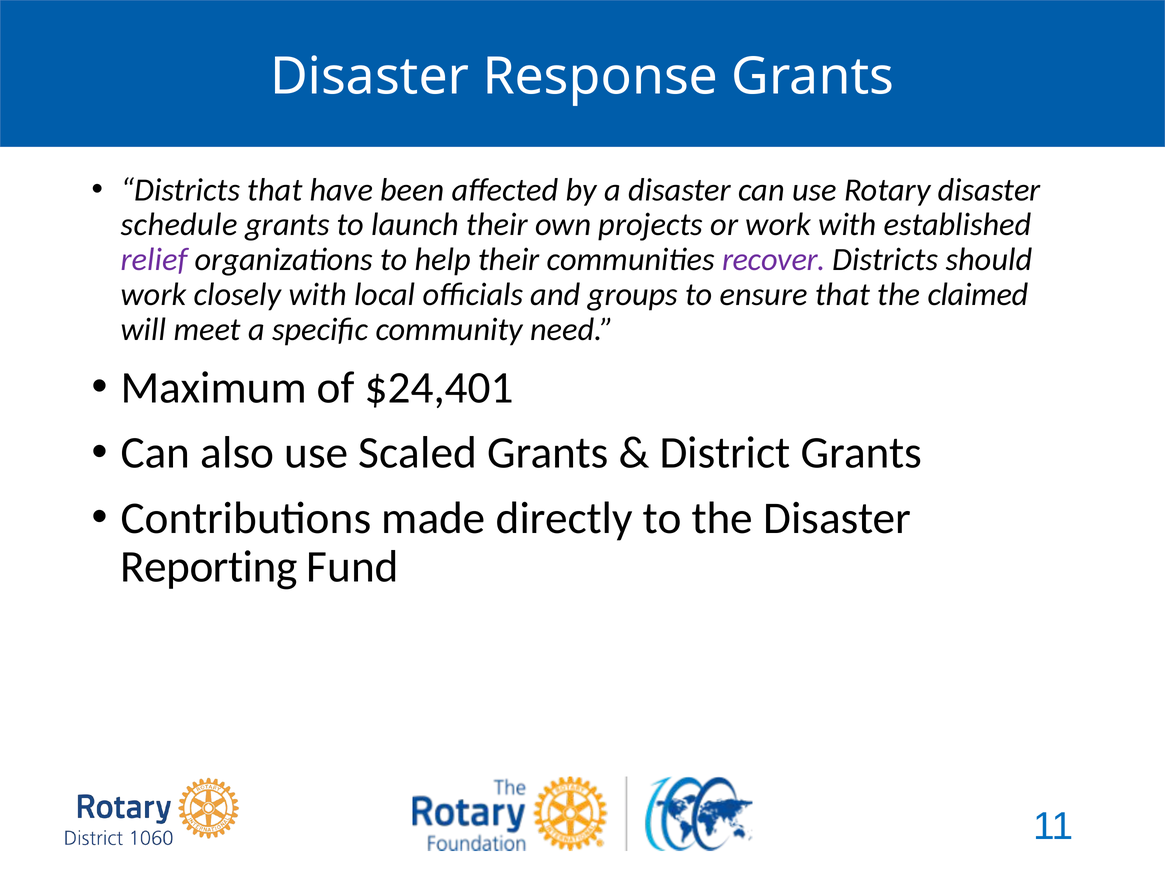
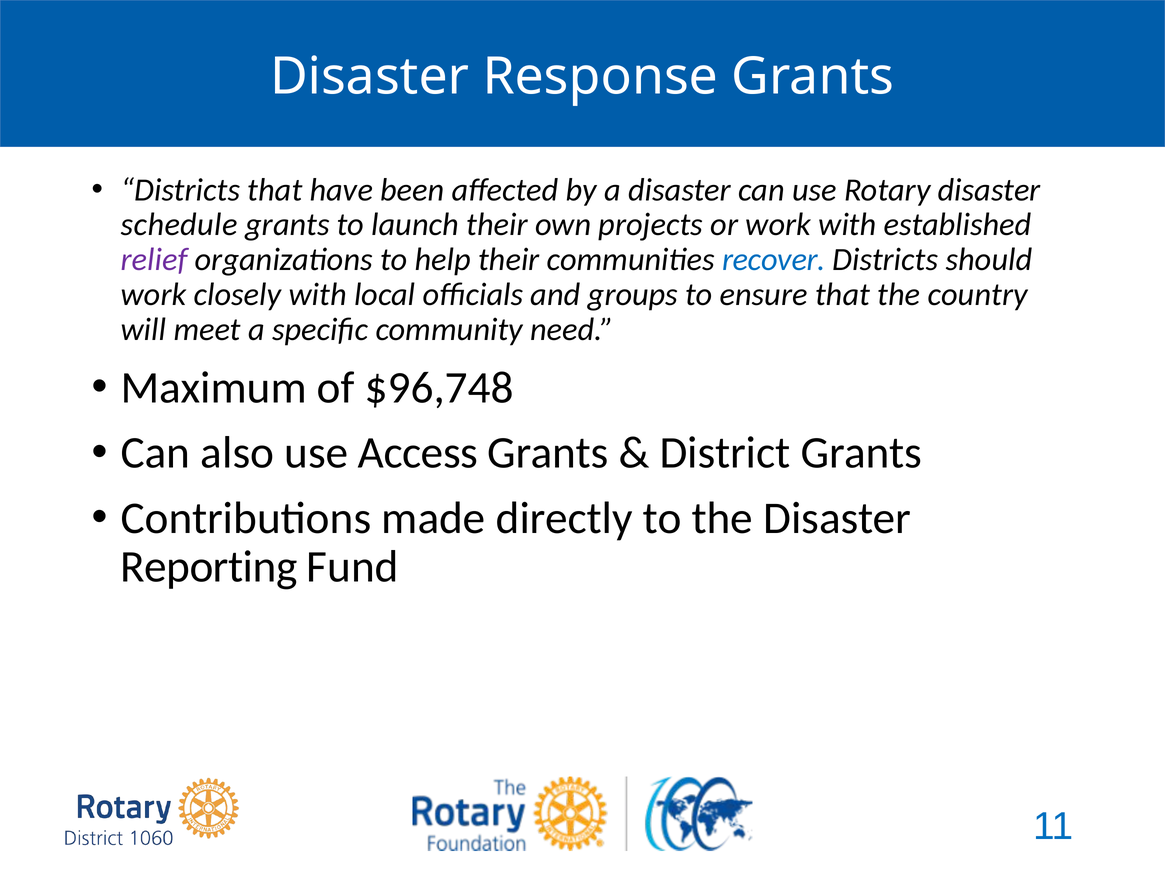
recover colour: purple -> blue (774, 260)
claimed: claimed -> country (978, 295)
$24,401: $24,401 -> $96,748 (439, 388)
Scaled: Scaled -> Access (418, 453)
